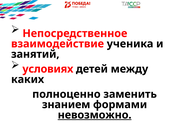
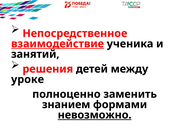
взаимодействие underline: none -> present (58, 44)
условиях: условиях -> решения (48, 69)
каких: каких -> уроке (28, 79)
